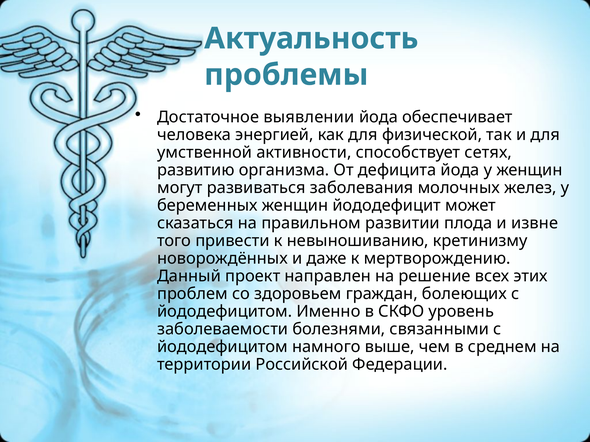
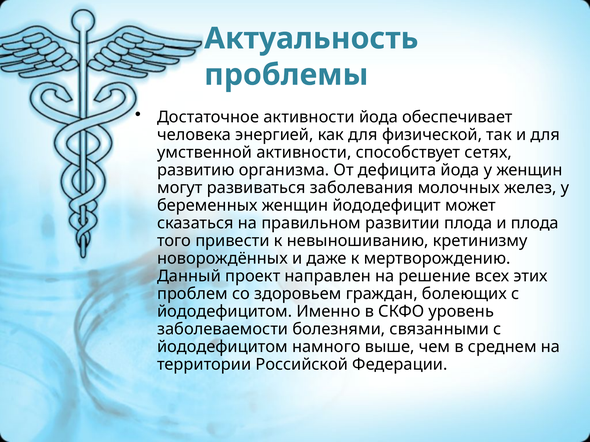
Достаточное выявлении: выявлении -> активности (309, 117)
и извне: извне -> плода (535, 223)
